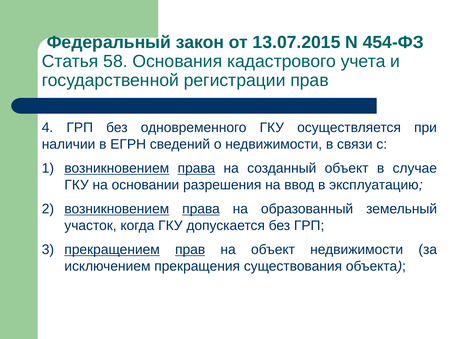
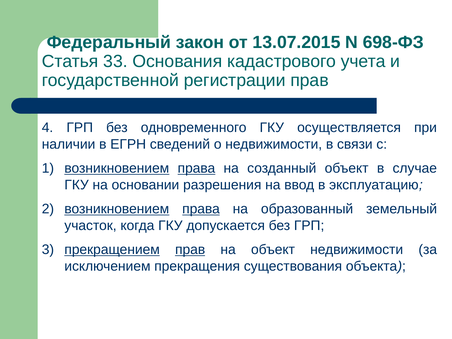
454-ФЗ: 454-ФЗ -> 698-ФЗ (393, 42)
58: 58 -> 33 (115, 61)
